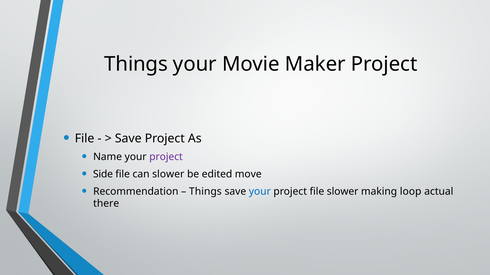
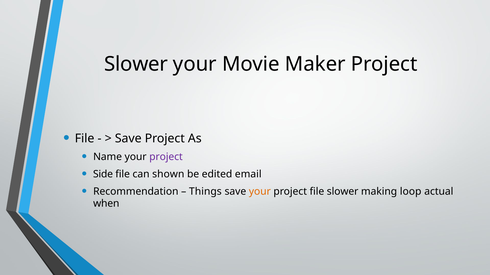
Things: Things -> Slower (136, 64)
can slower: slower -> shown (168, 174)
move: move -> email (248, 174)
your colour: blue -> orange (260, 192)
there: there -> when (106, 204)
